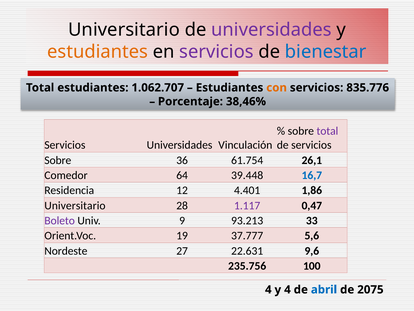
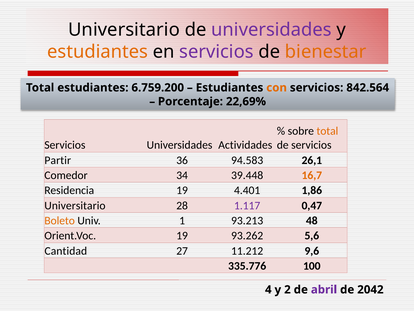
bienestar colour: blue -> orange (326, 52)
1.062.707: 1.062.707 -> 6.759.200 (158, 88)
835.776: 835.776 -> 842.564 (368, 88)
38,46%: 38,46% -> 22,69% (246, 101)
total colour: purple -> orange (327, 131)
Vinculación: Vinculación -> Actividades (245, 145)
Sobre: Sobre -> Partir (58, 160)
61.754: 61.754 -> 94.583 (247, 160)
64: 64 -> 34 (182, 175)
16,7 colour: blue -> orange (312, 175)
Residencia 12: 12 -> 19 (182, 190)
Boleto colour: purple -> orange (60, 220)
9: 9 -> 1 (182, 220)
33: 33 -> 48 (312, 220)
37.777: 37.777 -> 93.262 (247, 235)
Nordeste: Nordeste -> Cantidad (66, 251)
22.631: 22.631 -> 11.212 (247, 251)
235.756: 235.756 -> 335.776 (247, 266)
y 4: 4 -> 2 (287, 289)
abril colour: blue -> purple (324, 289)
2075: 2075 -> 2042 (370, 289)
